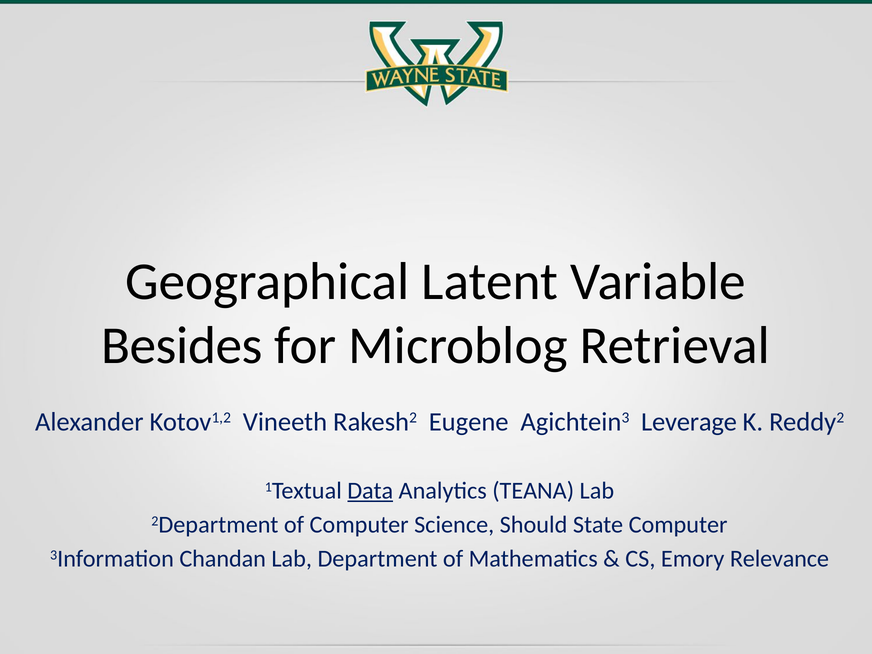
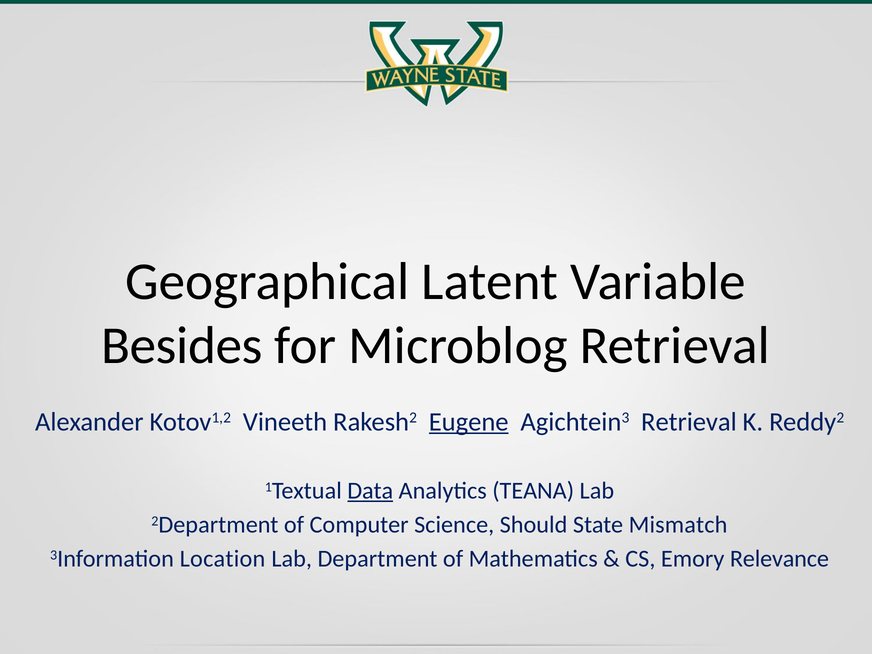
Eugene underline: none -> present (469, 422)
Agichtein3 Leverage: Leverage -> Retrieval (689, 422)
State Computer: Computer -> Mismatch (678, 525)
Chandan: Chandan -> Location (223, 559)
